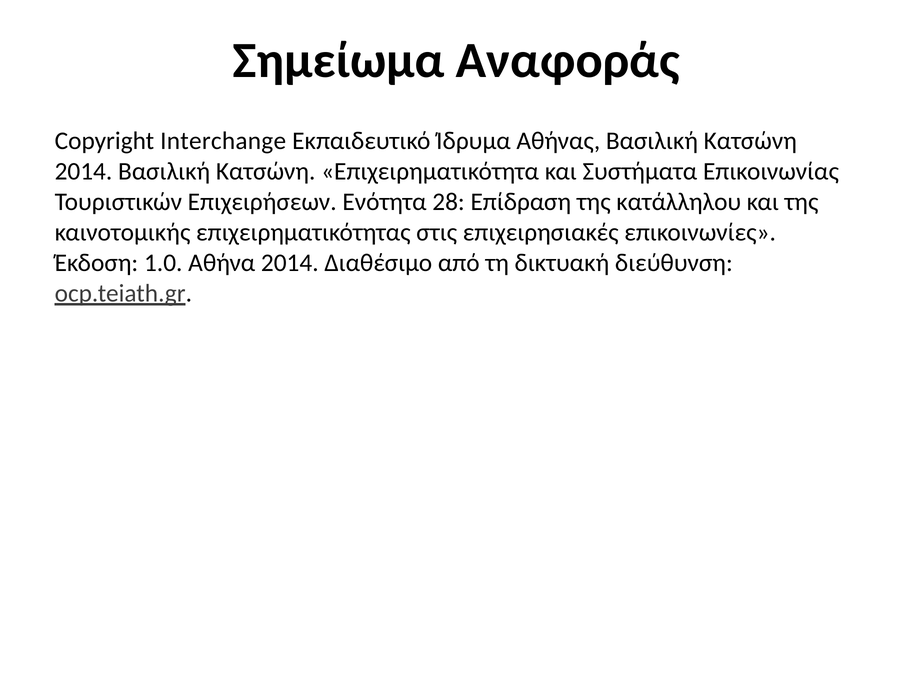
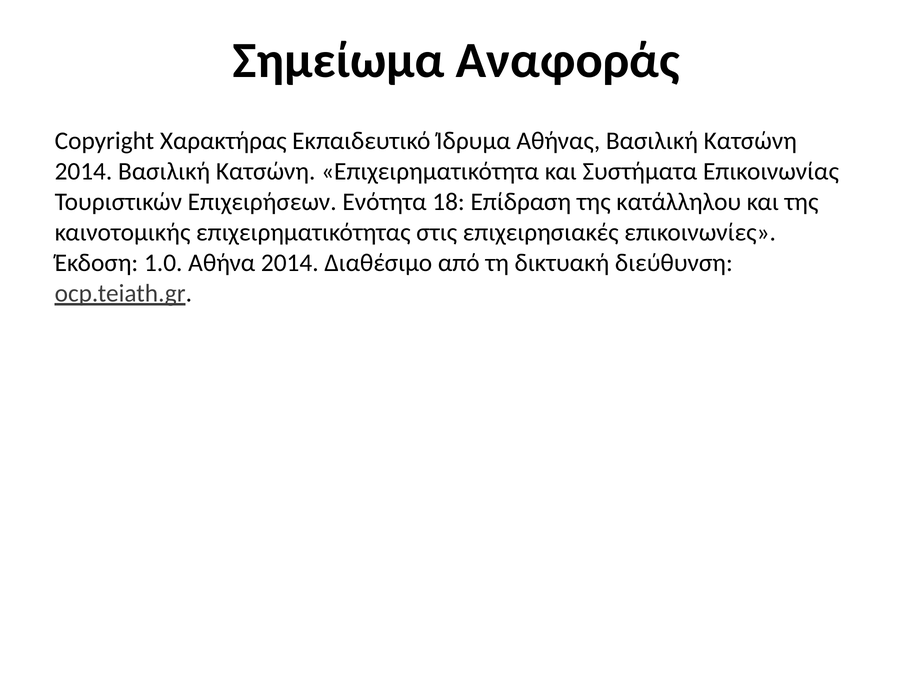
Interchange: Interchange -> Χαρακτήρας (223, 141)
28: 28 -> 18 (449, 202)
